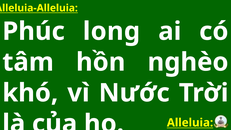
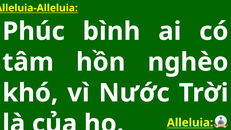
long: long -> bình (111, 31)
